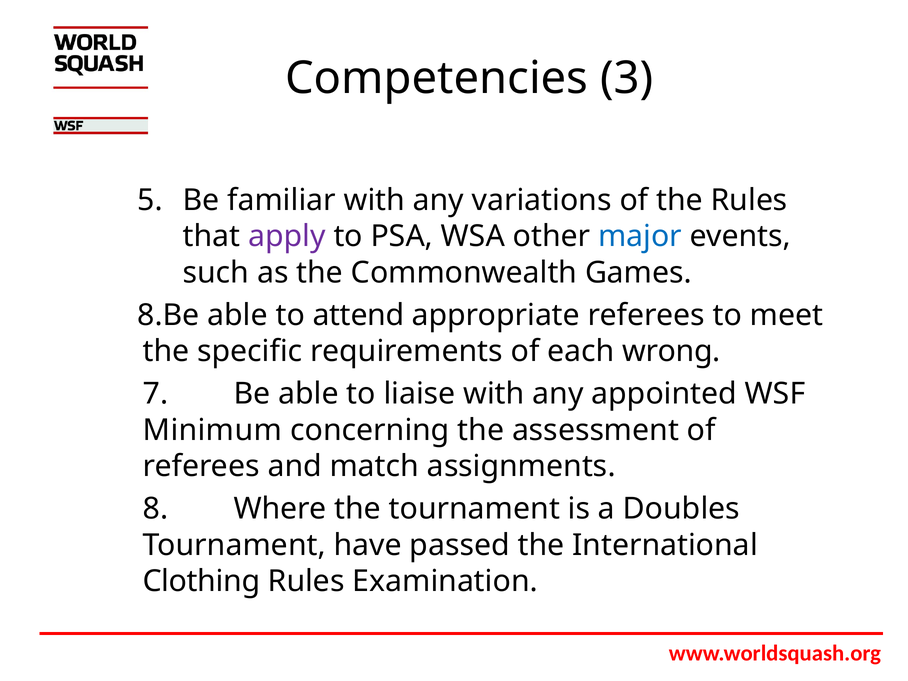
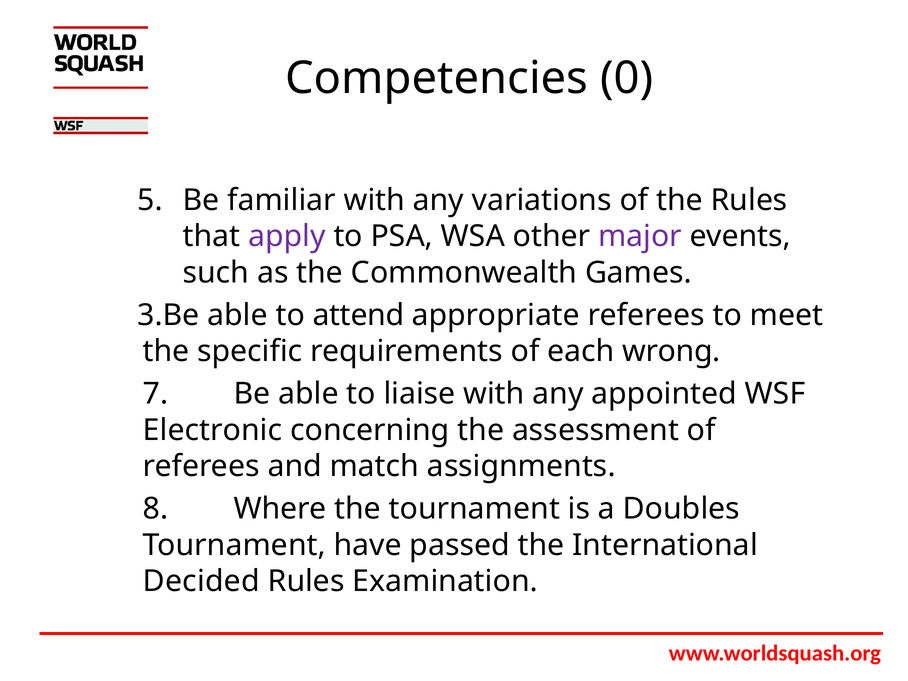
3: 3 -> 0 (627, 78)
major colour: blue -> purple (640, 236)
8.Be: 8.Be -> 3.Be (168, 315)
Minimum: Minimum -> Electronic (213, 430)
Clothing: Clothing -> Decided (201, 581)
